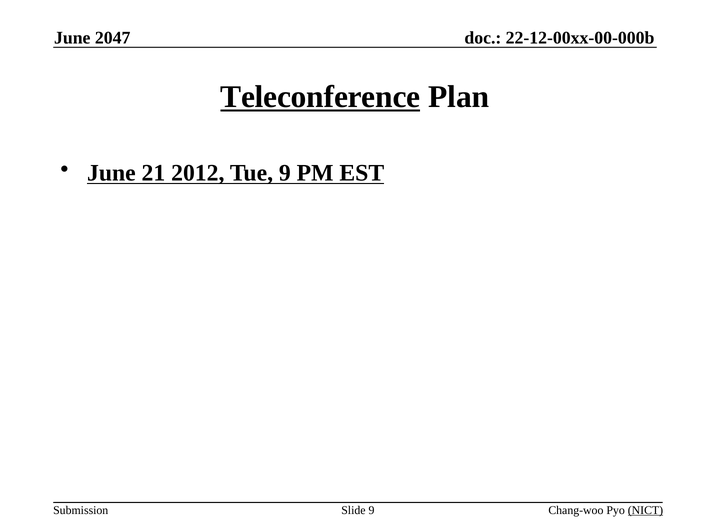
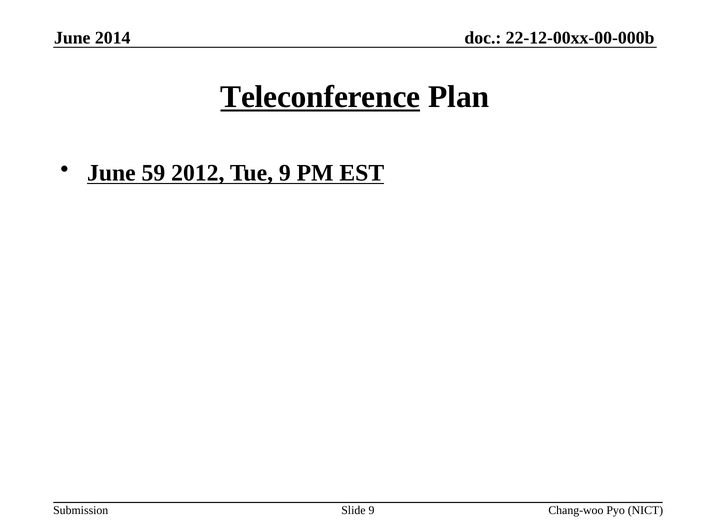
2047: 2047 -> 2014 (113, 38)
21: 21 -> 59 (153, 173)
NICT underline: present -> none (645, 511)
